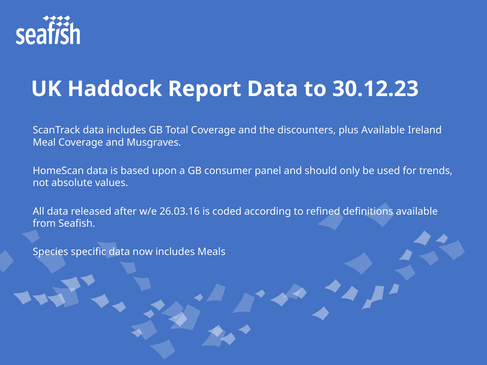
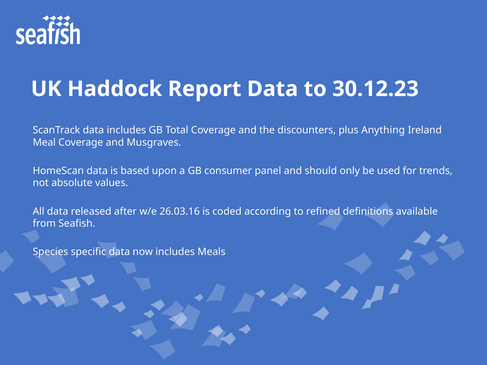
plus Available: Available -> Anything (383, 130)
